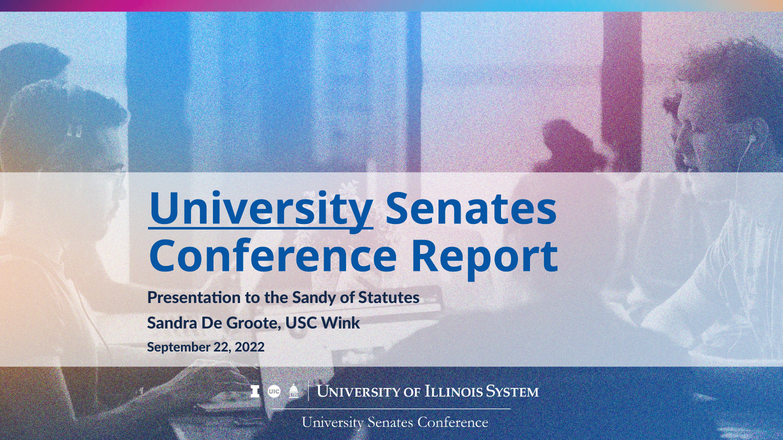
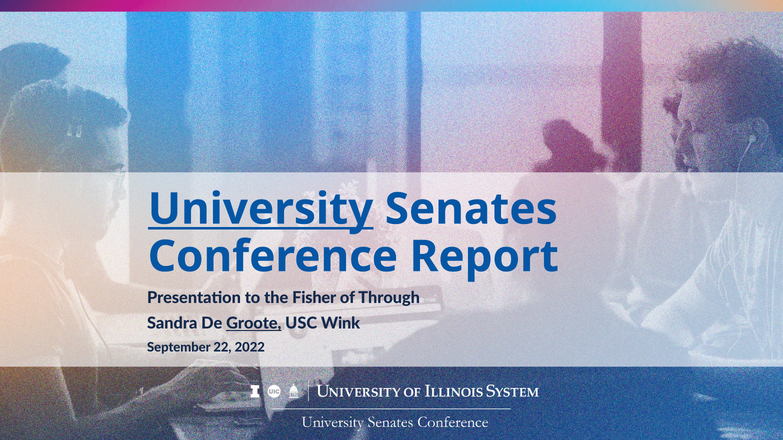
Sandy: Sandy -> Fisher (314, 298)
Statutes: Statutes -> Through (389, 298)
Groote underline: none -> present (254, 324)
